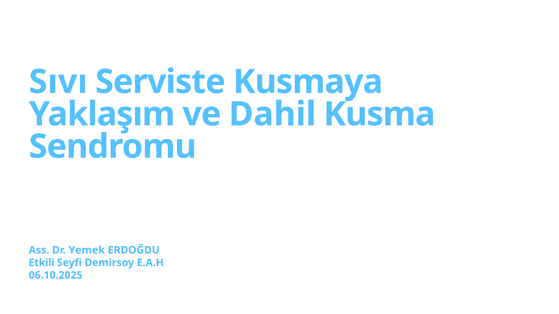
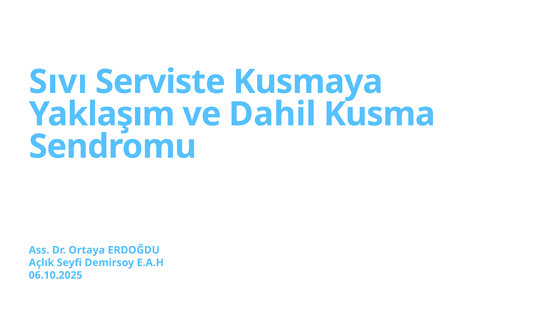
Yemek: Yemek -> Ortaya (87, 250)
Etkili: Etkili -> Açlık (41, 263)
